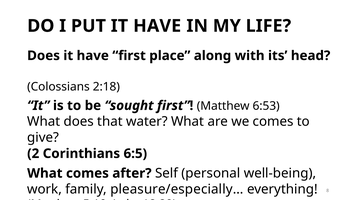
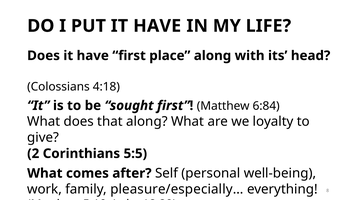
2:18: 2:18 -> 4:18 (106, 87)
6:53: 6:53 -> 6:84 (266, 106)
that water: water -> along (147, 122)
we comes: comes -> loyalty (273, 122)
6:5: 6:5 -> 5:5 (135, 154)
